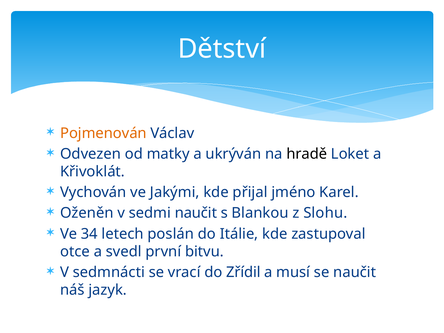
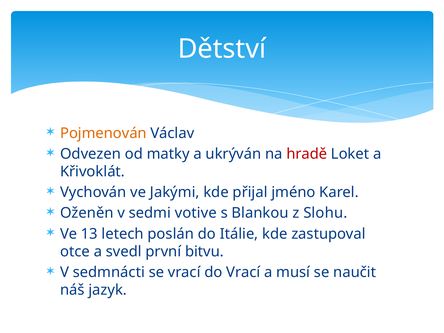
hradě colour: black -> red (307, 154)
sedmi naučit: naučit -> votive (196, 213)
34: 34 -> 13 (89, 234)
do Zřídil: Zřídil -> Vrací (243, 272)
